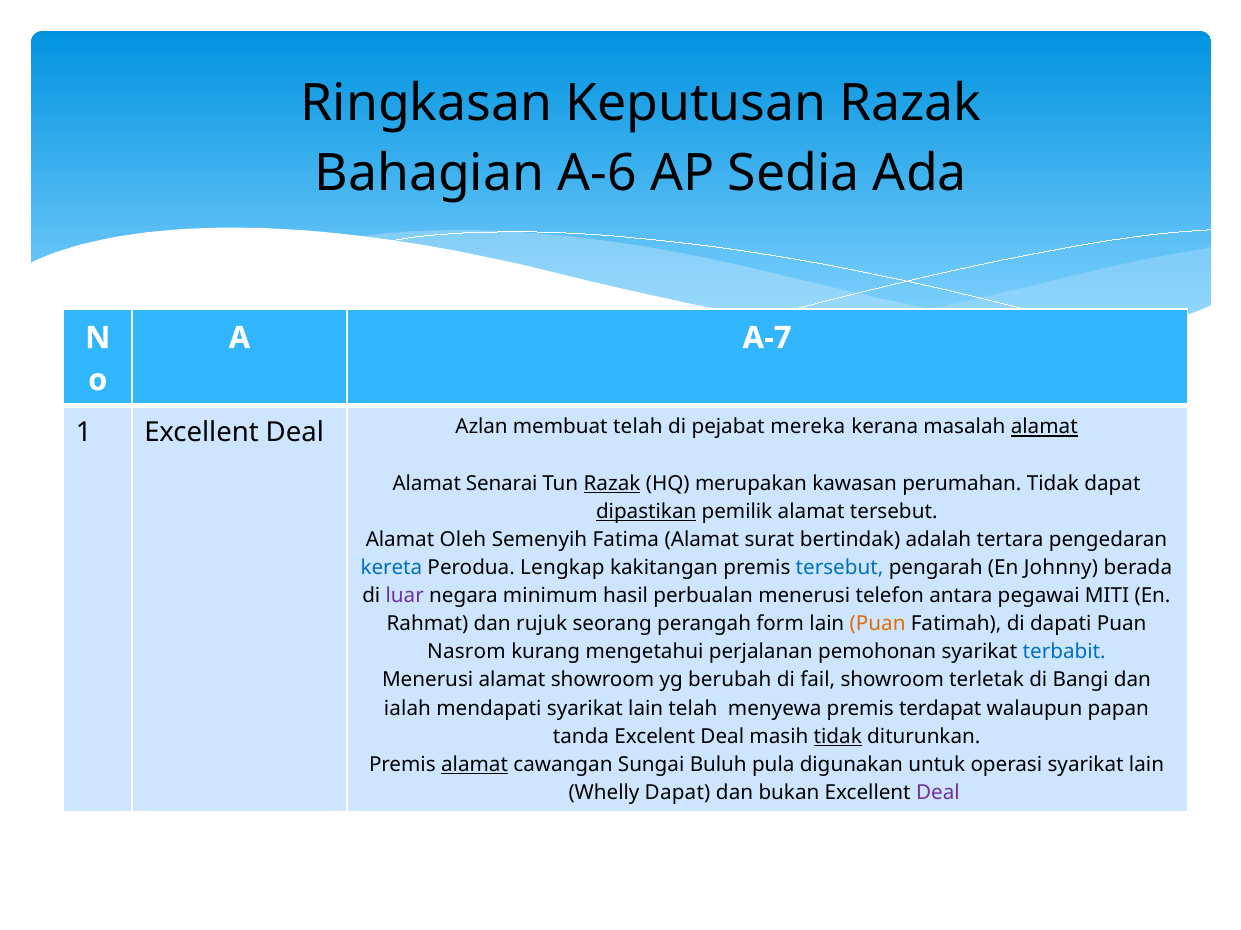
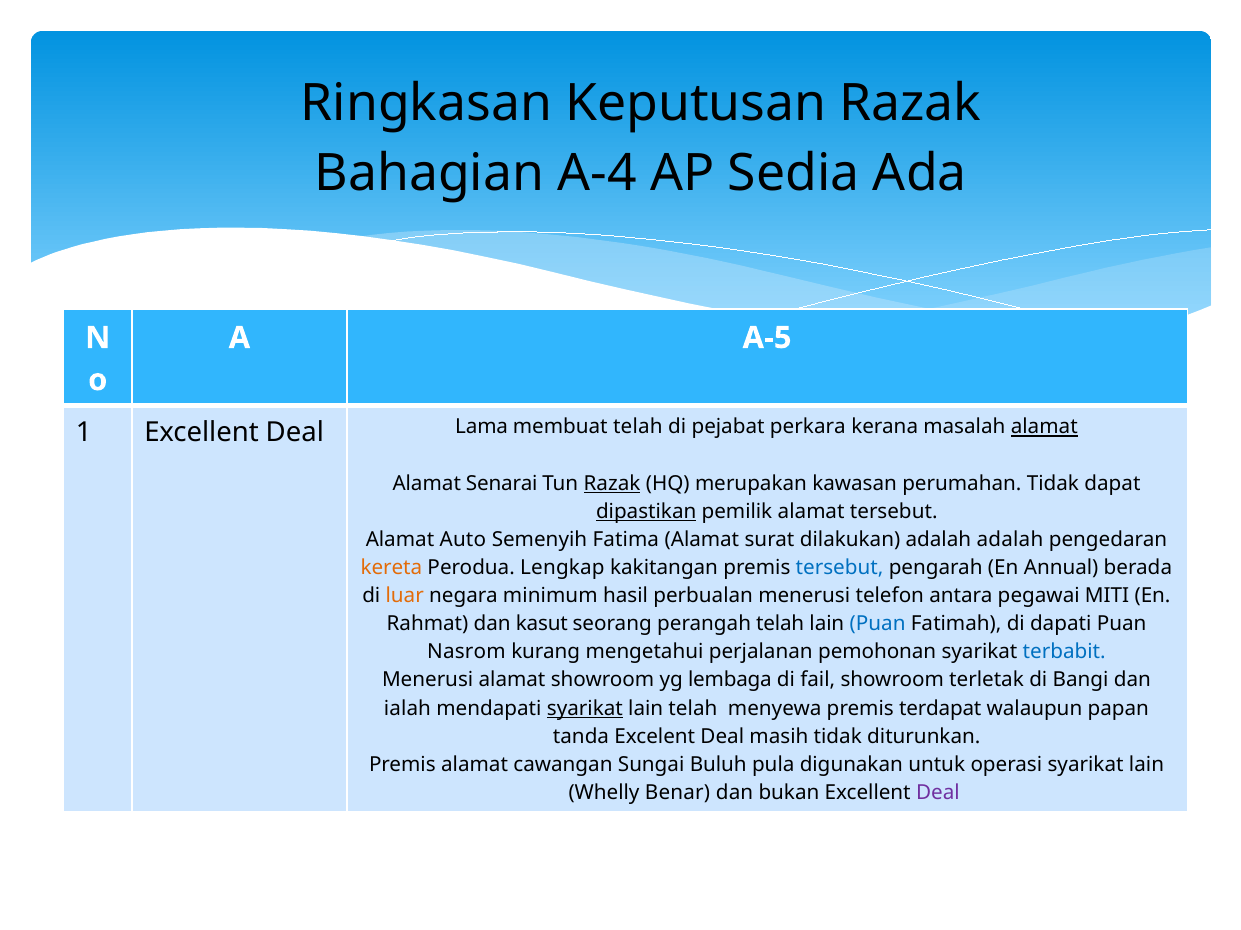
A-6: A-6 -> A-4 (597, 174)
A-7: A-7 -> A-5 (767, 338)
Azlan: Azlan -> Lama (482, 427)
mereka: mereka -> perkara (808, 427)
Oleh: Oleh -> Auto (463, 540)
bertindak: bertindak -> dilakukan (850, 540)
adalah tertara: tertara -> adalah (1010, 540)
kereta colour: blue -> orange (391, 568)
Johnny: Johnny -> Annual (1061, 568)
luar colour: purple -> orange (405, 596)
rujuk: rujuk -> kasut (542, 624)
perangah form: form -> telah (780, 624)
Puan colour: orange -> blue (878, 624)
berubah: berubah -> lembaga (730, 681)
syarikat underline: none -> present (585, 709)
tidak underline: present -> none (838, 737)
alamat underline: present -> none (475, 765)
Whelly Dapat: Dapat -> Benar (678, 793)
